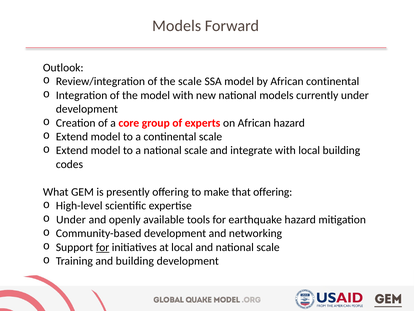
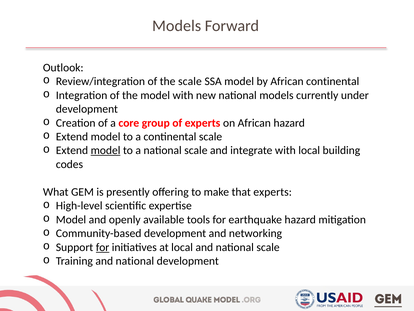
model underline: none -> present (106, 150)
that offering: offering -> experts (273, 192)
Under: Under -> Model (71, 219)
Training and building: building -> national (135, 261)
